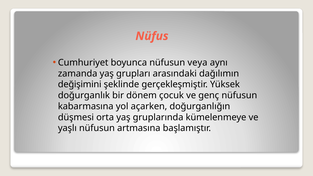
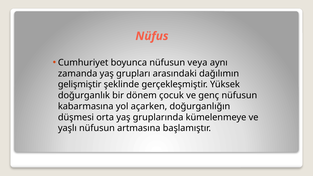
değişimini: değişimini -> gelişmiştir (80, 84)
